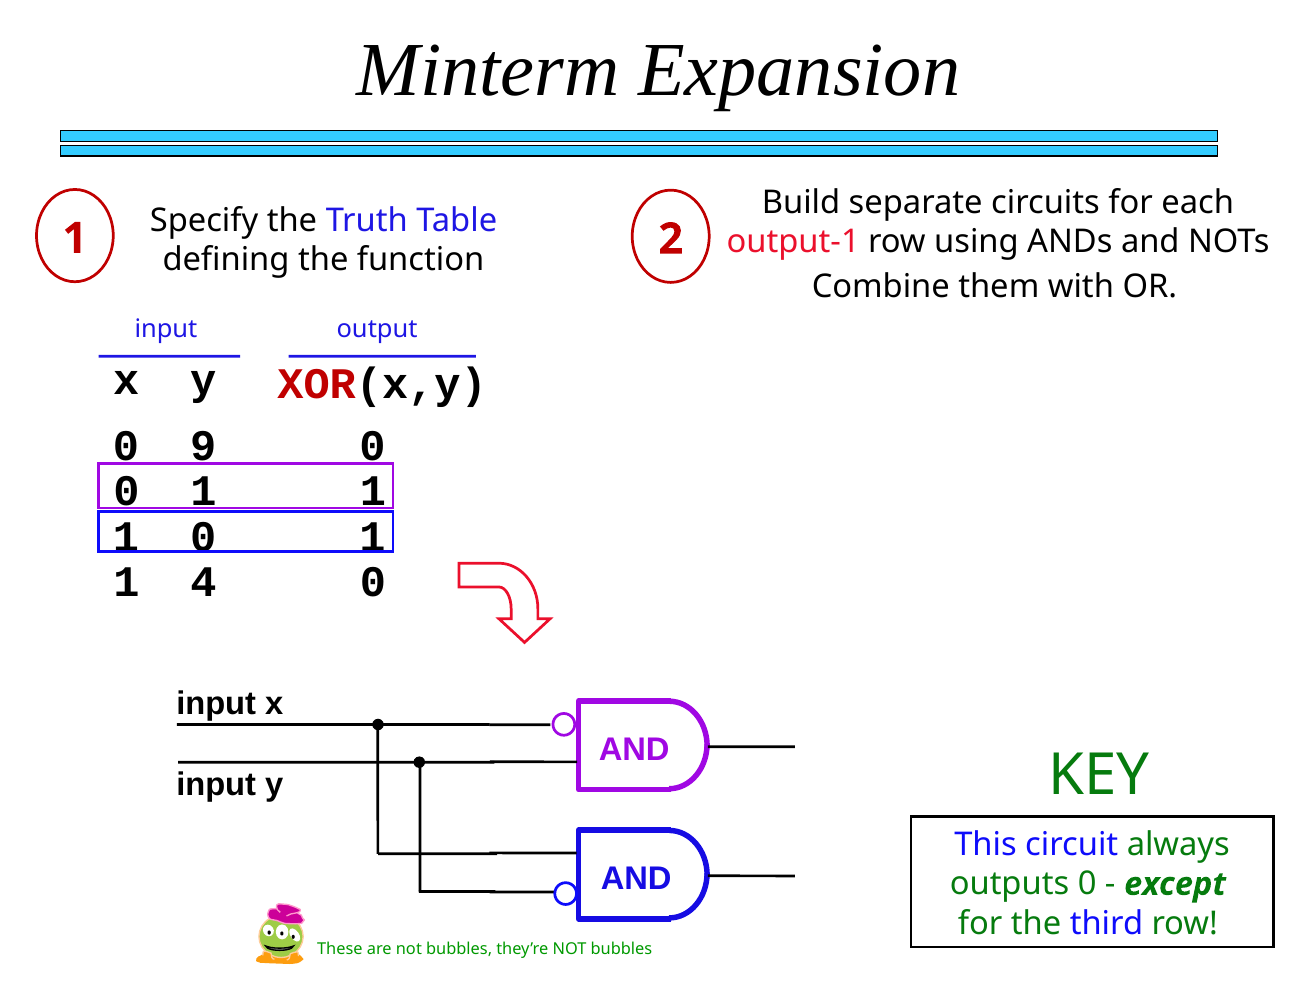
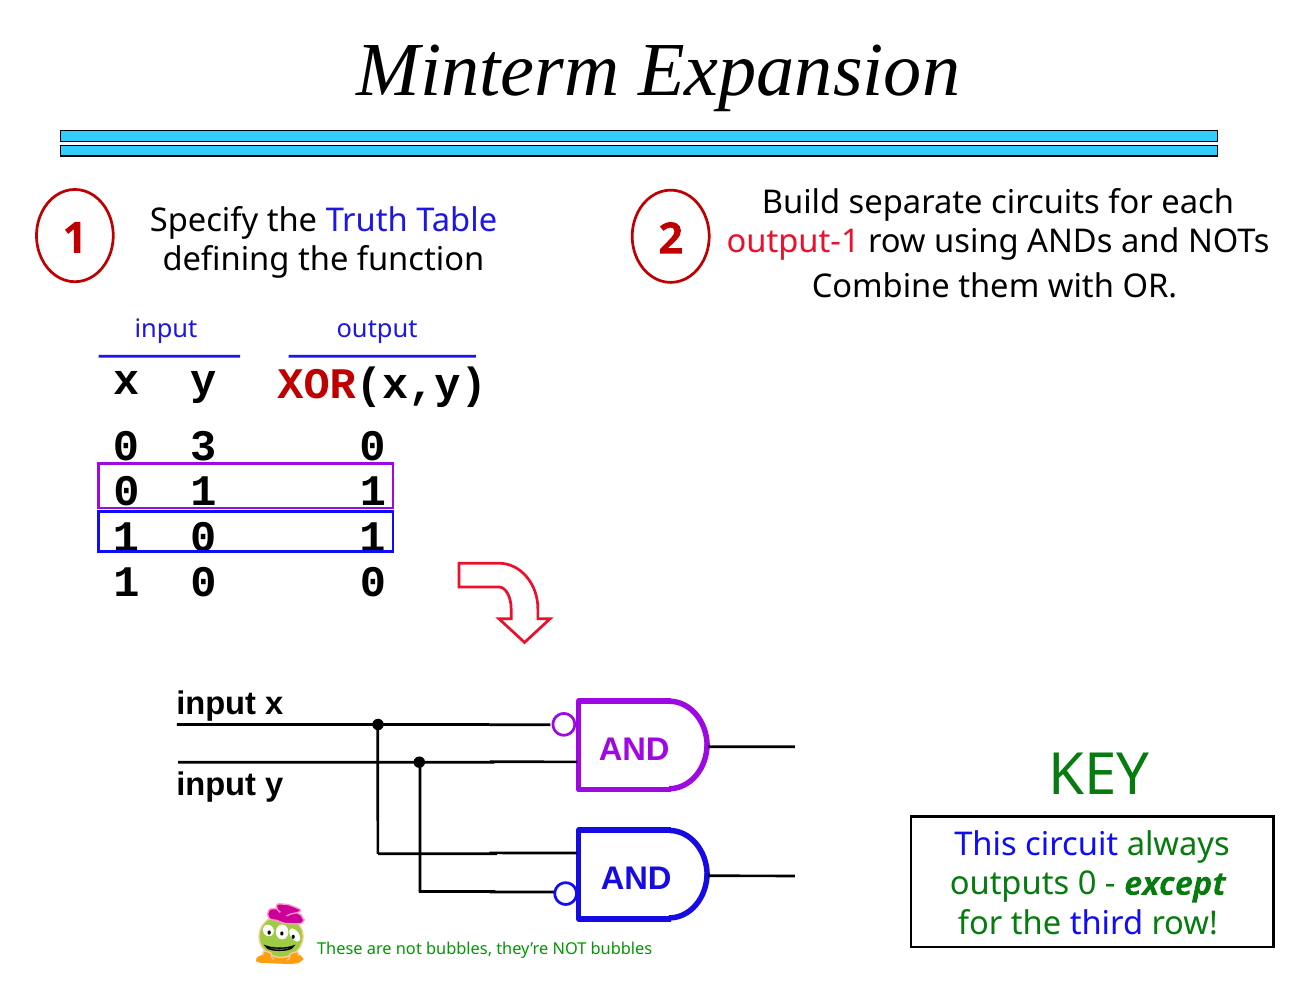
9: 9 -> 3 (203, 446)
4: 4 -> 0 (204, 582)
